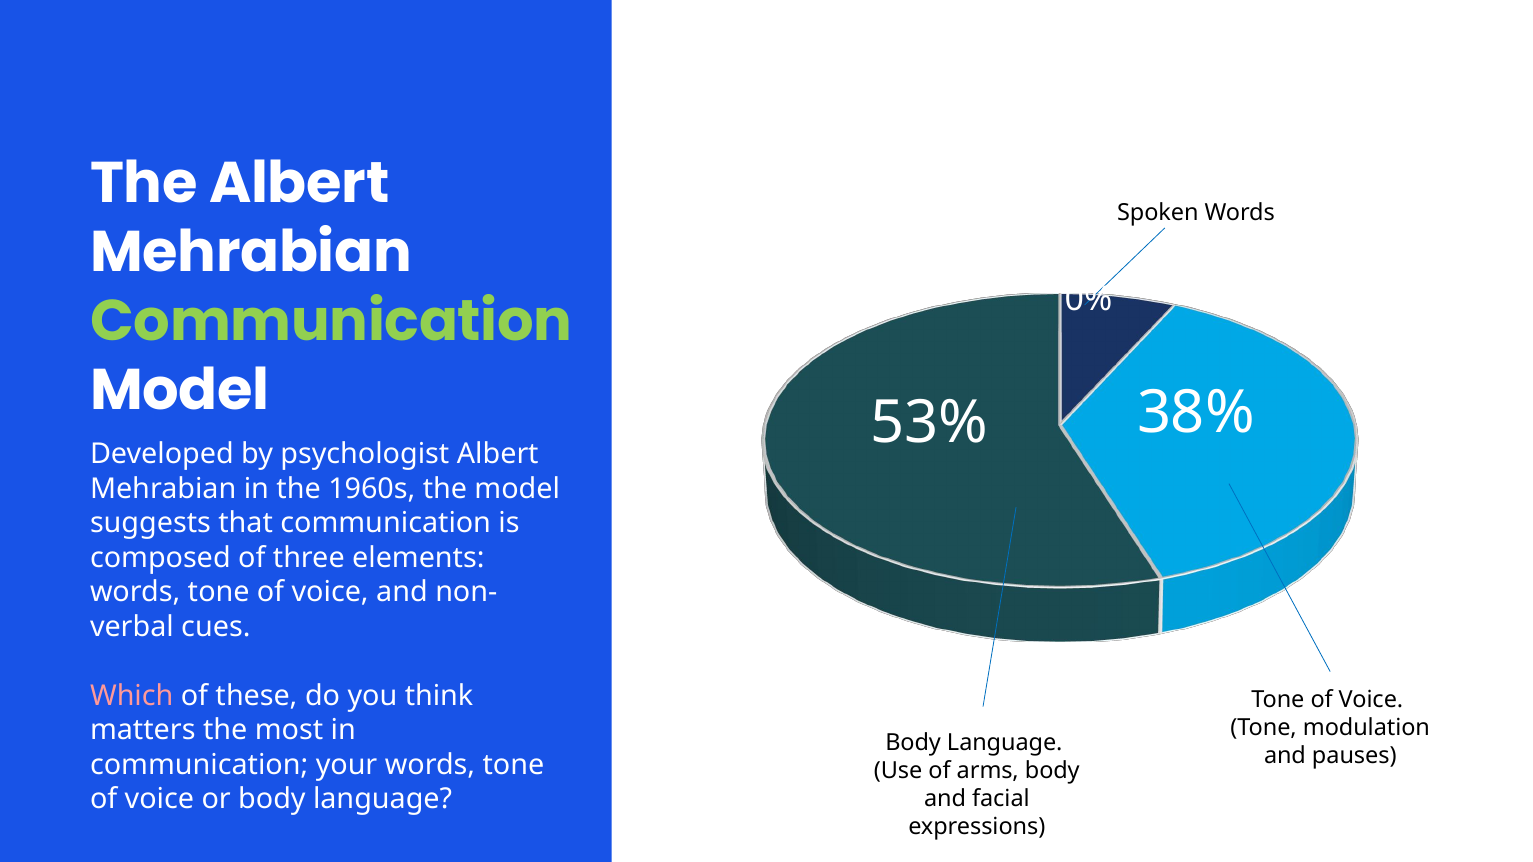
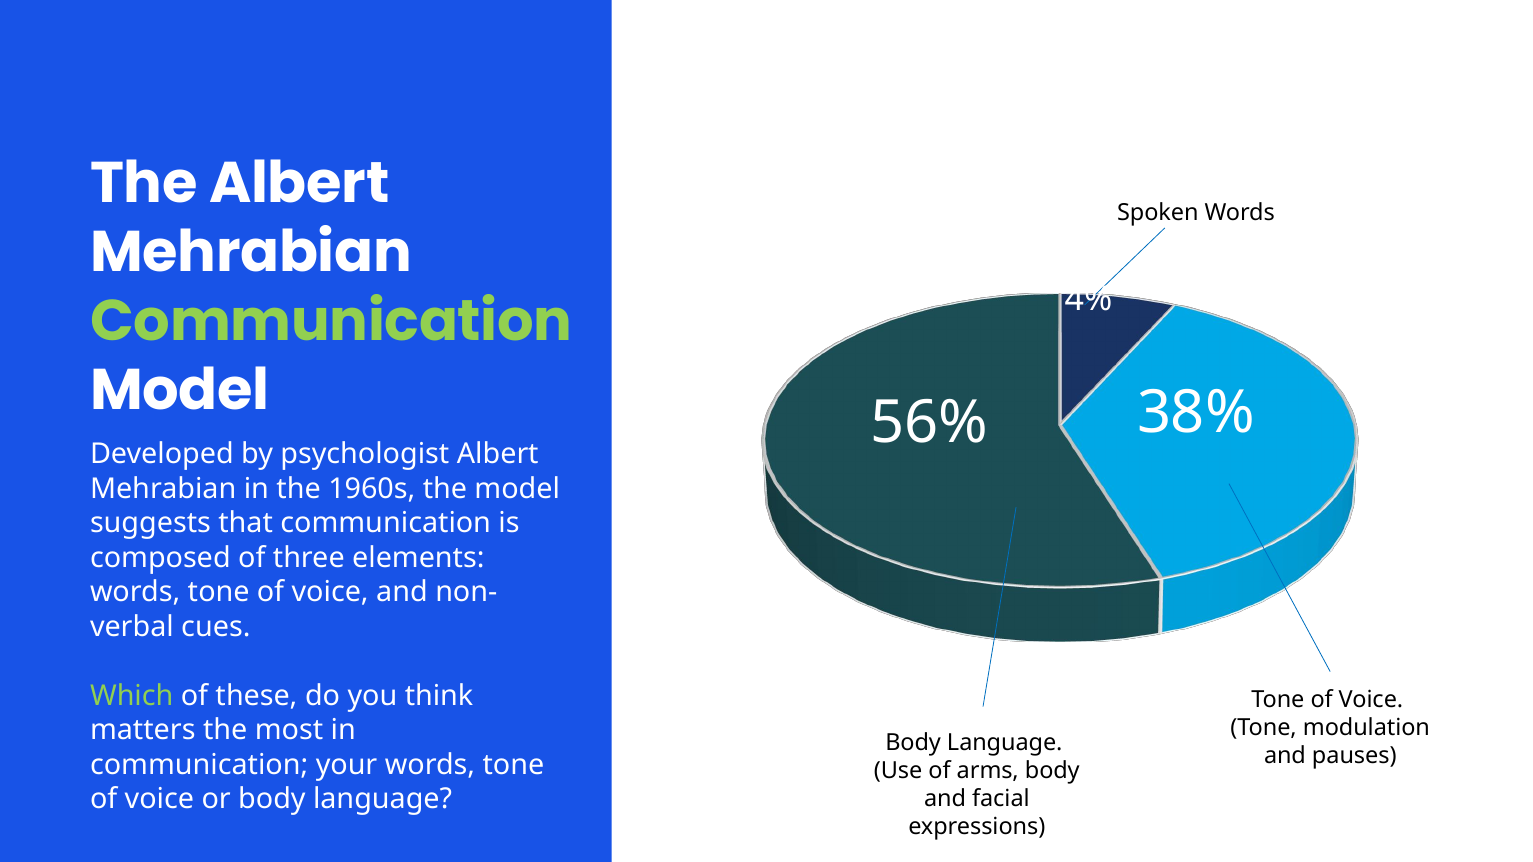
0%: 0% -> 4% (1088, 299)
53%: 53% -> 56% (929, 423)
Which colour: pink -> light green (132, 696)
